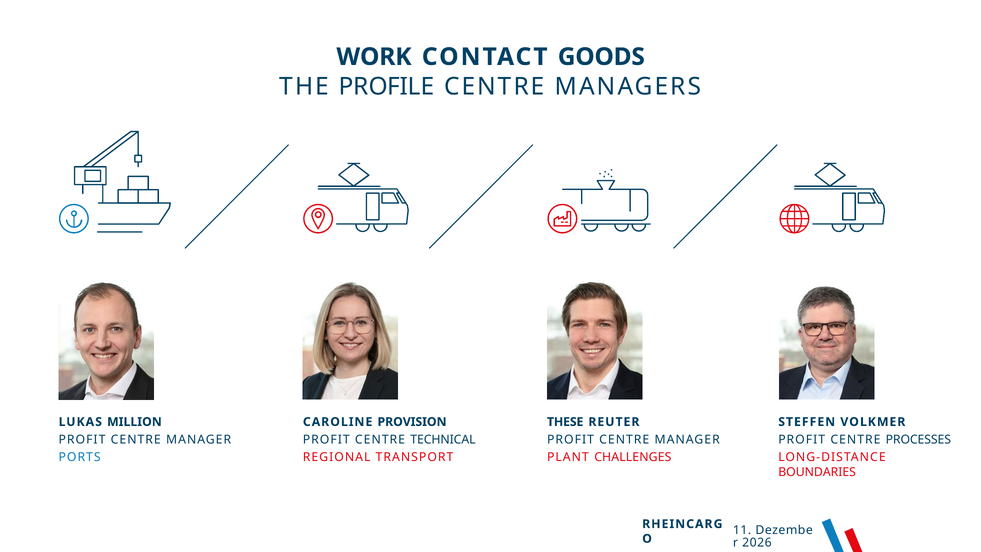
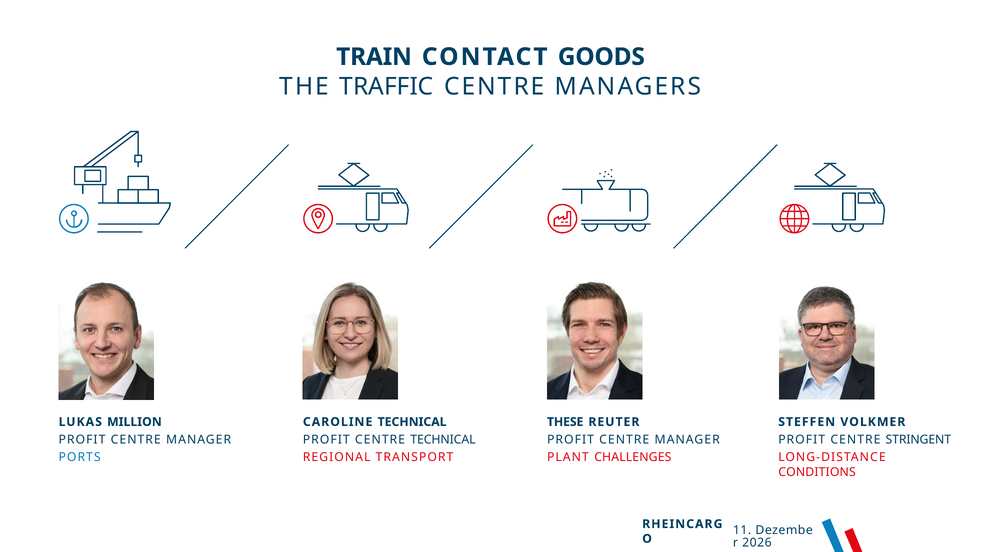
WORK: WORK -> TRAIN (374, 57)
PROFILE: PROFILE -> TRAFFIC (386, 87)
CAROLINE PROVISION: PROVISION -> TECHNICAL (412, 422)
PROCESSES: PROCESSES -> STRINGENT (918, 439)
BOUNDARIES: BOUNDARIES -> CONDITIONS (817, 472)
